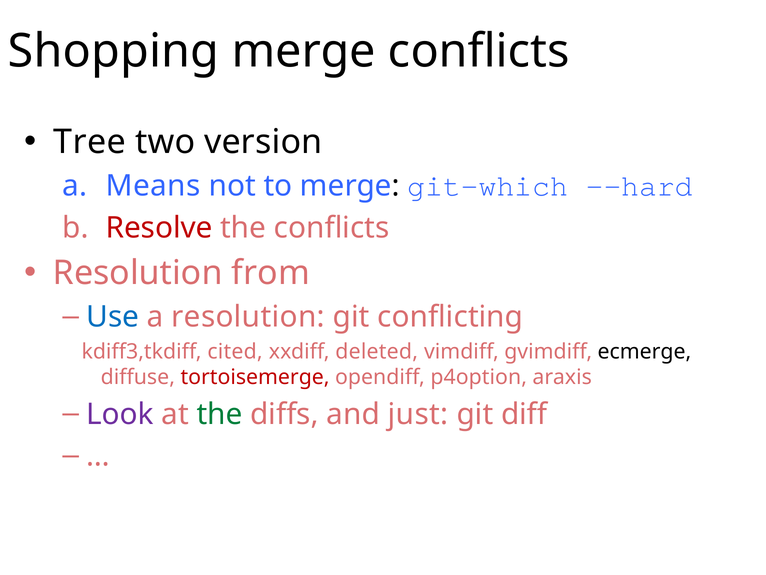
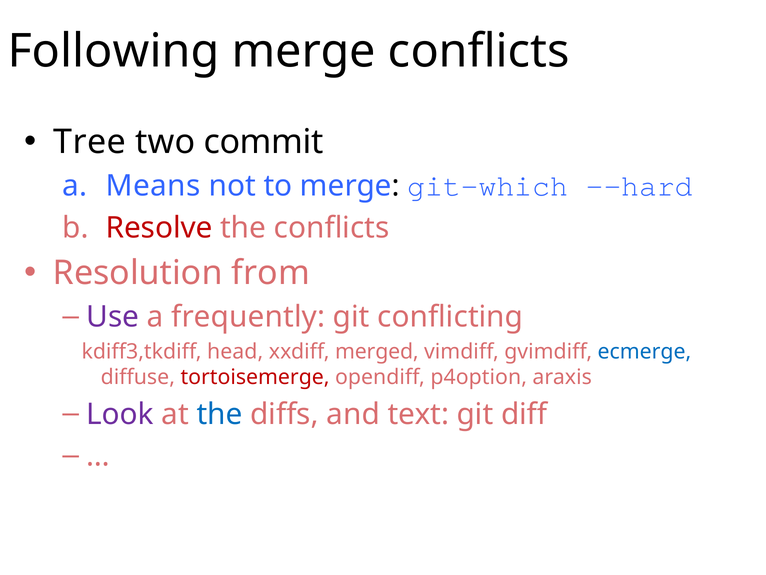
Shopping: Shopping -> Following (114, 51)
version: version -> commit (264, 142)
Use colour: blue -> purple (113, 317)
a resolution: resolution -> frequently (248, 317)
cited: cited -> head (235, 351)
deleted: deleted -> merged (377, 351)
ecmerge colour: black -> blue (644, 351)
the colour: green -> blue (220, 414)
just: just -> text (418, 414)
